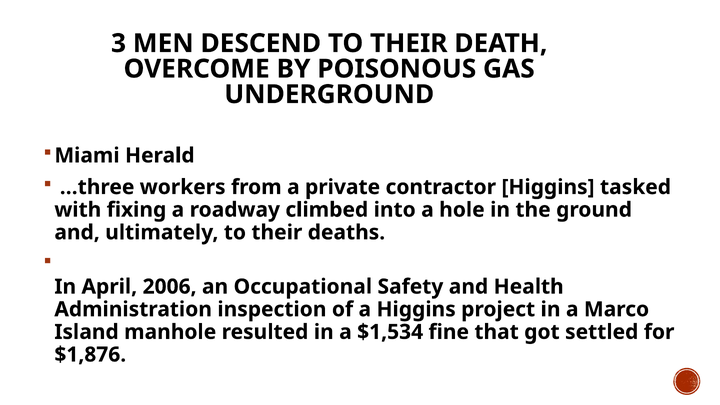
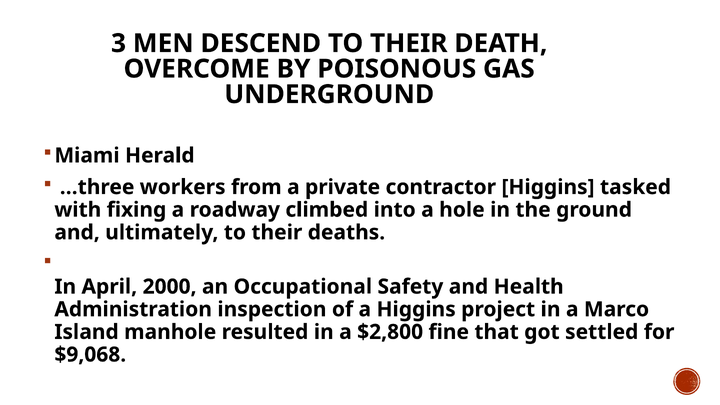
2006: 2006 -> 2000 (170, 287)
$1,534: $1,534 -> $2,800 (390, 332)
$1,876: $1,876 -> $9,068 (90, 355)
